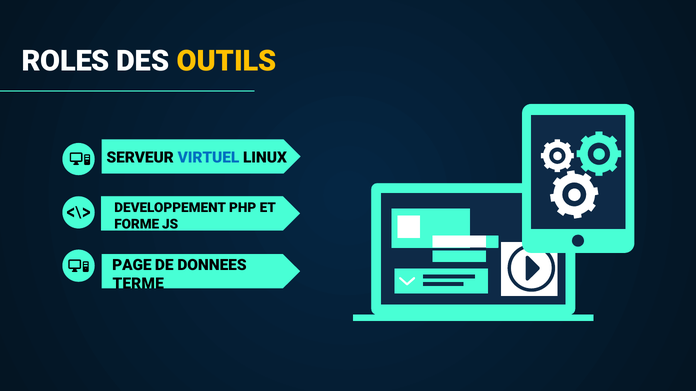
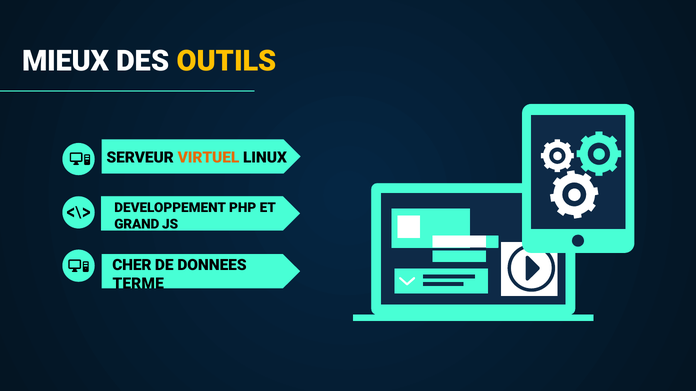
ROLES: ROLES -> MIEUX (66, 61)
VIRTUEL colour: blue -> orange (208, 158)
FORME: FORME -> GRAND (137, 224)
PAGE: PAGE -> CHER (132, 266)
